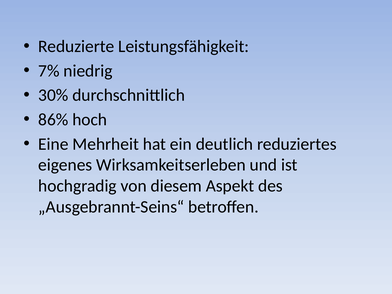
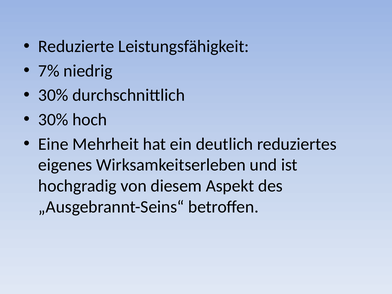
86%: 86% -> 30% (53, 120)
